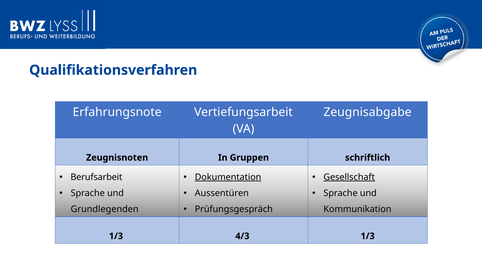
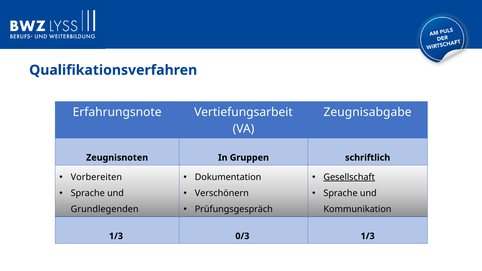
Berufsarbeit: Berufsarbeit -> Vorbereiten (96, 177)
Dokumentation underline: present -> none (228, 177)
Aussentüren: Aussentüren -> Verschönern (222, 193)
4/3: 4/3 -> 0/3 (242, 236)
